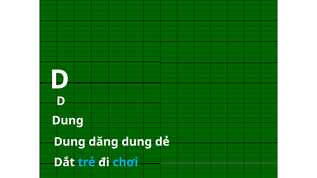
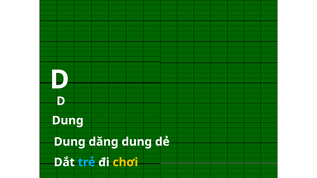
chơi colour: light blue -> yellow (125, 163)
